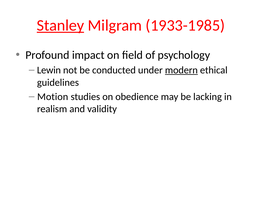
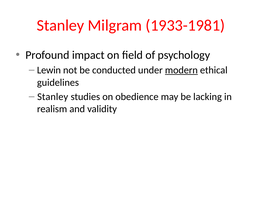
Stanley underline: present -> none (60, 25)
1933-1985: 1933-1985 -> 1933-1981 (185, 25)
Motion: Motion -> Stanley (53, 97)
